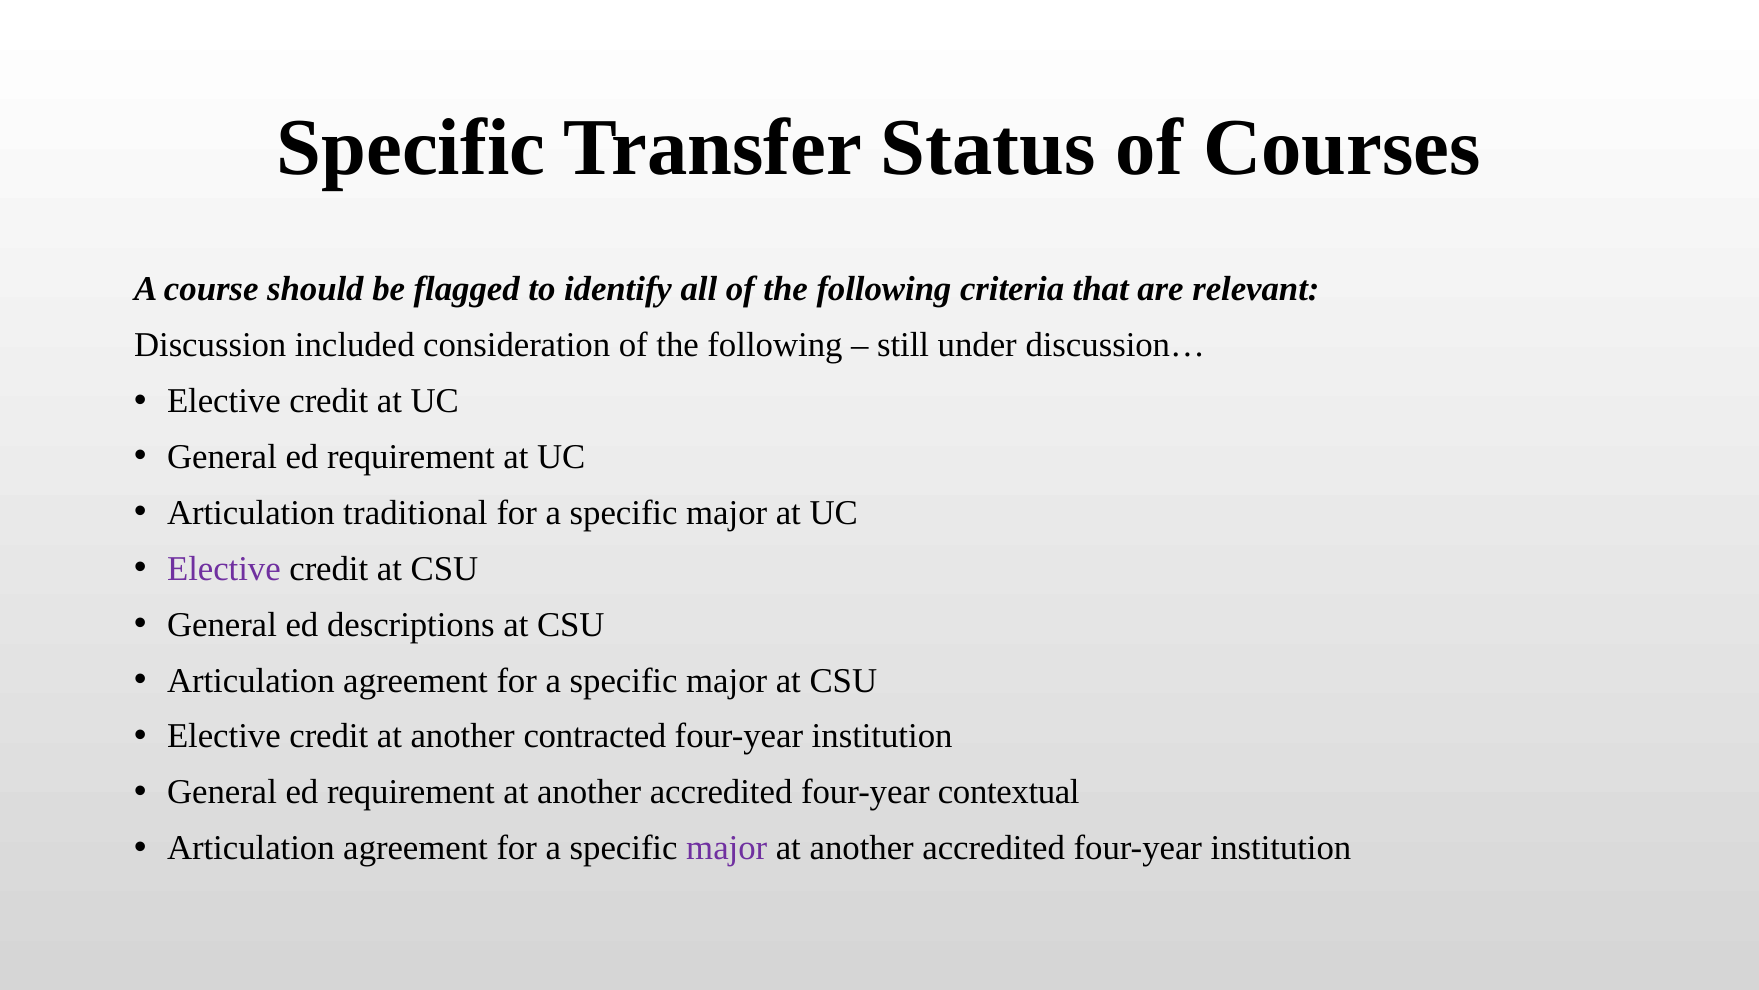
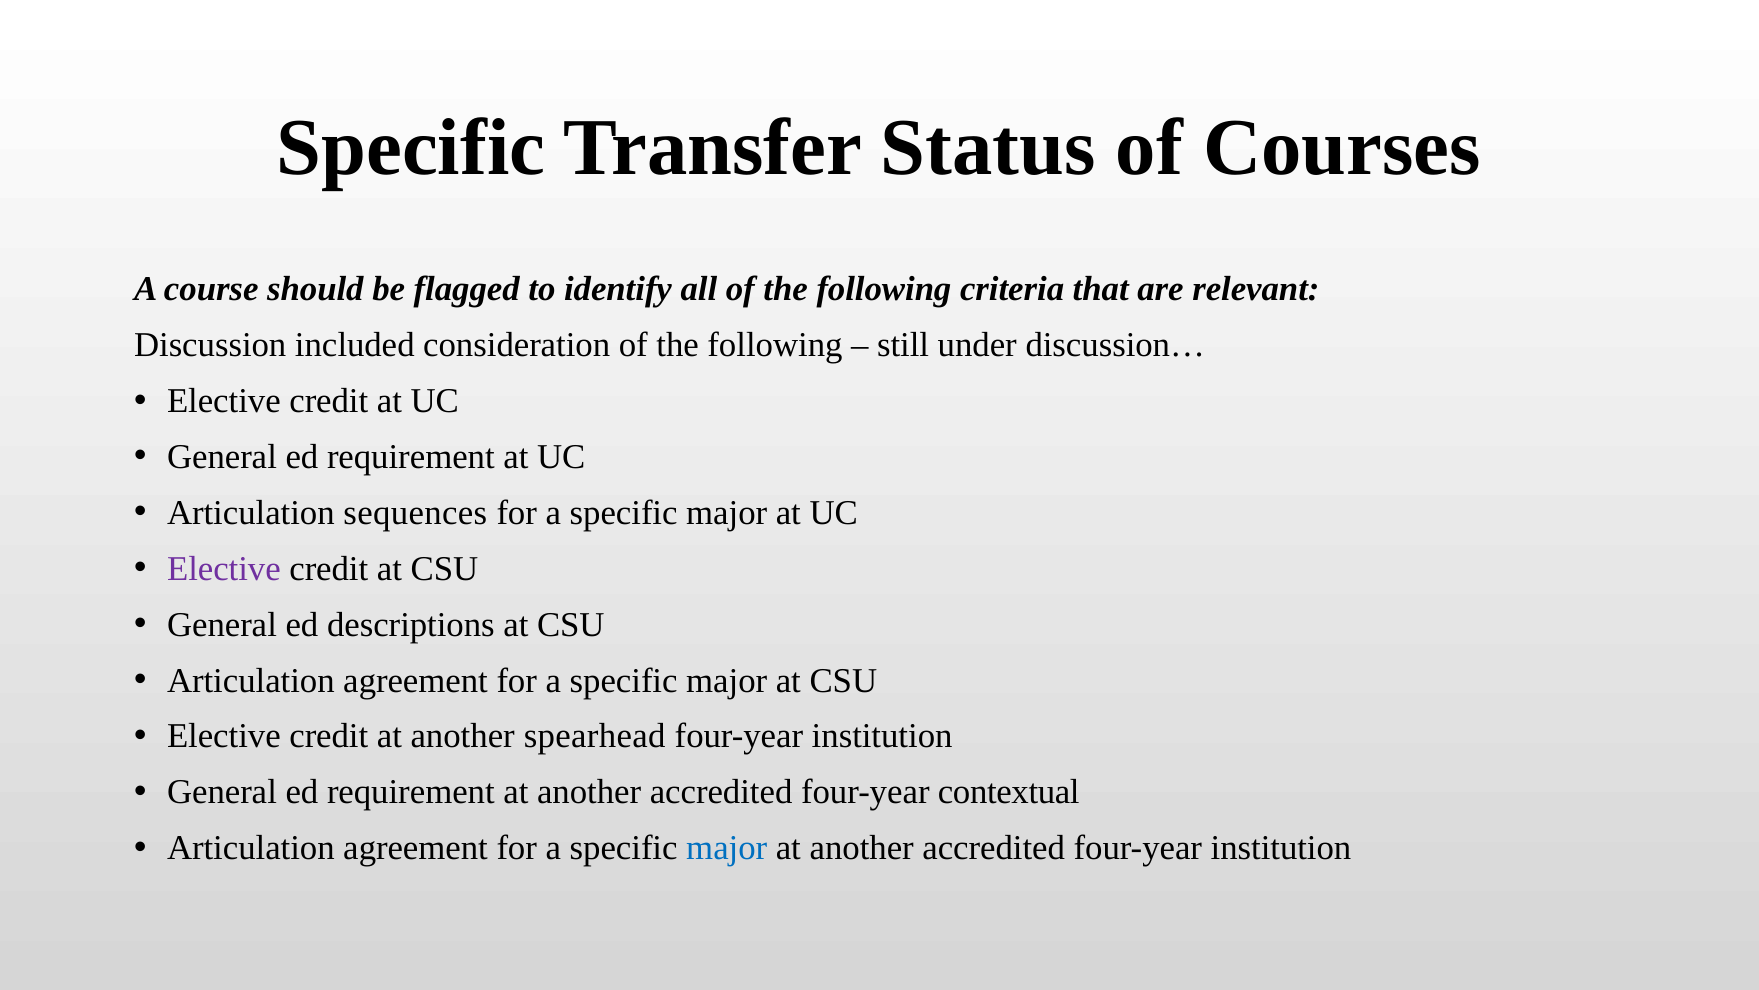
traditional: traditional -> sequences (415, 512)
contracted: contracted -> spearhead (595, 736)
major colour: purple -> blue (727, 848)
